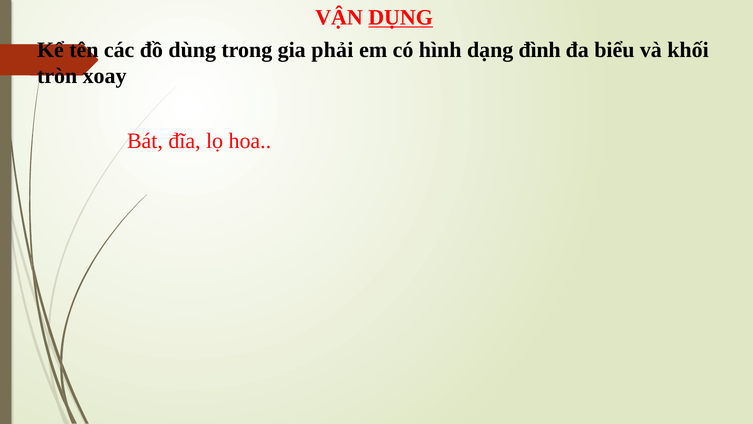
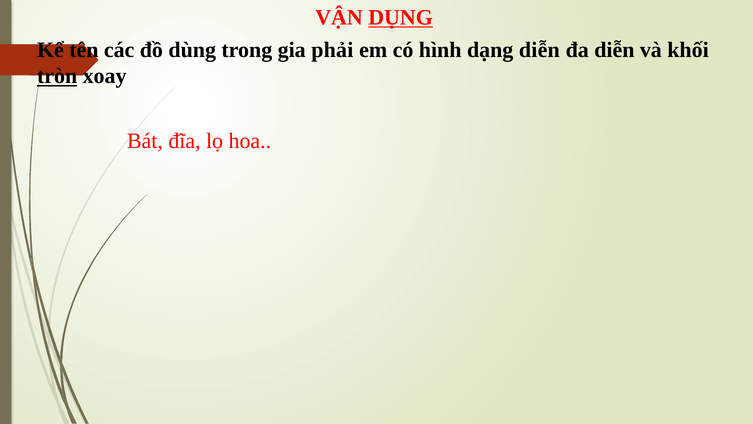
dạng đình: đình -> diễn (539, 50)
đa biểu: biểu -> diễn (614, 50)
tròn underline: none -> present (57, 76)
